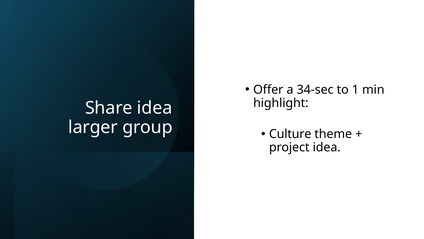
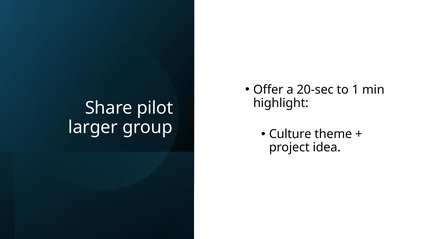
34-sec: 34-sec -> 20-sec (315, 89)
Share idea: idea -> pilot (155, 108)
